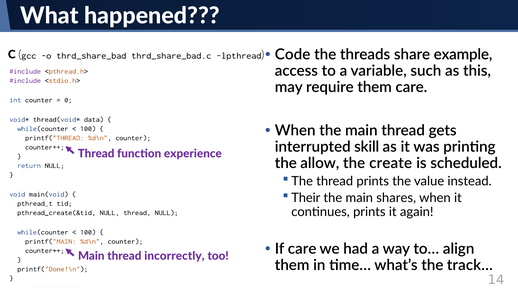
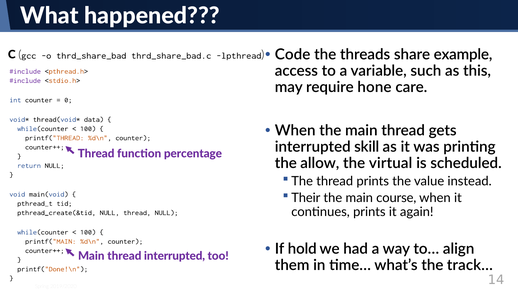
require them: them -> hone (374, 87)
experience: experience -> percentage (193, 154)
create: create -> virtual (391, 164)
shares: shares -> course (396, 198)
If care: care -> hold (302, 249)
thread incorrectly: incorrectly -> interrupted (175, 256)
